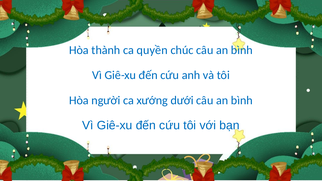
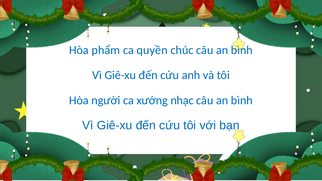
thành: thành -> phẩm (106, 50)
dưới: dưới -> nhạc (182, 100)
